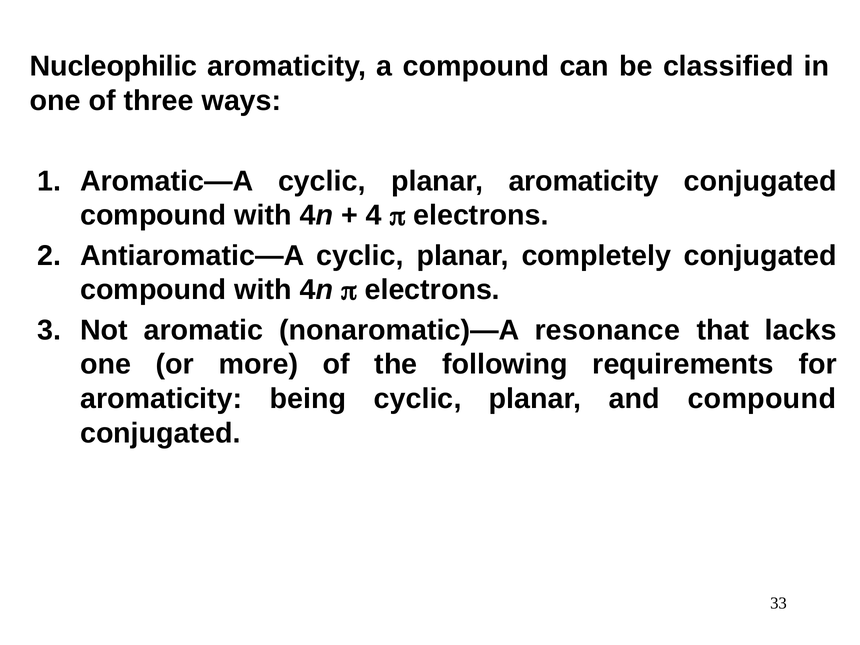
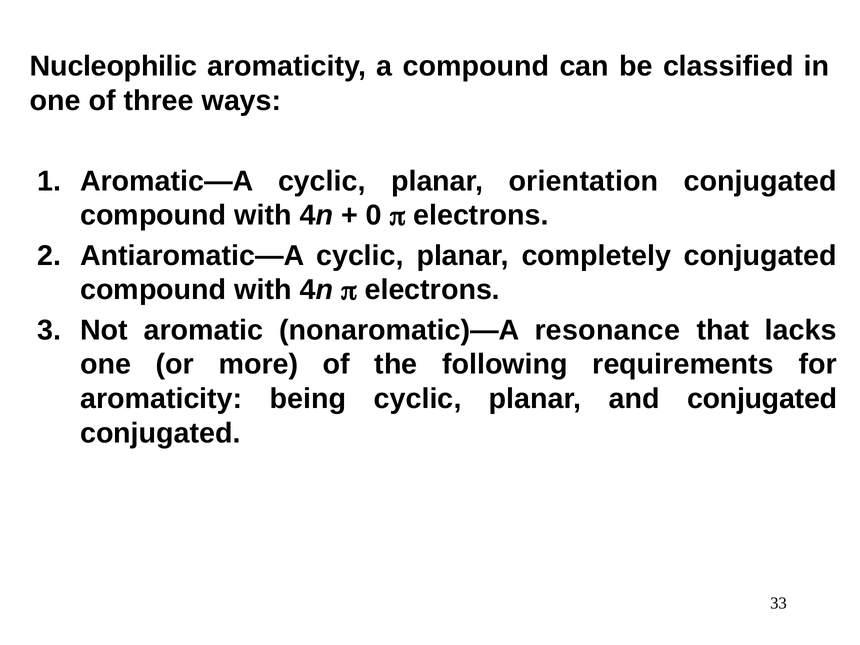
planar aromaticity: aromaticity -> orientation (584, 181)
4: 4 -> 0 (374, 215)
and compound: compound -> conjugated (762, 399)
